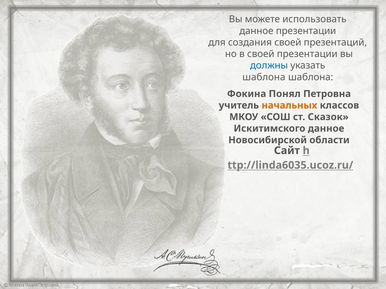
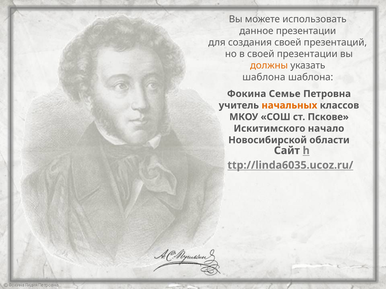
должны colour: blue -> orange (269, 66)
Понял: Понял -> Семье (285, 94)
Сказок: Сказок -> Пскове (328, 117)
Искитимского данное: данное -> начало (326, 129)
